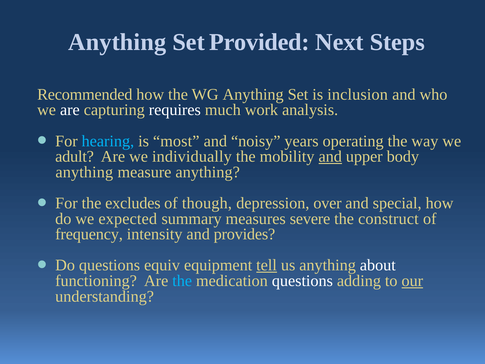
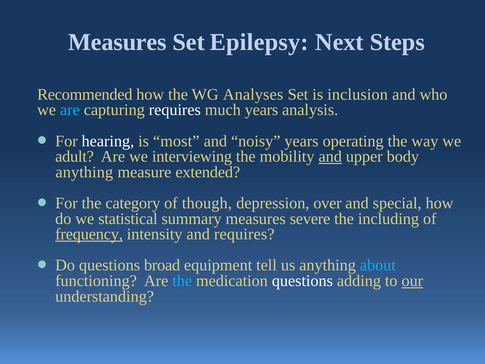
Anything: Anything -> Measures (117, 42)
Provided: Provided -> Epilepsy (259, 42)
WG Anything: Anything -> Analyses (253, 94)
are colour: white -> light blue (70, 110)
much work: work -> years (262, 110)
hearing colour: light blue -> white (108, 141)
individually: individually -> interviewing (192, 156)
measure anything: anything -> extended (208, 172)
excludes: excludes -> category (133, 203)
expected: expected -> statistical (128, 219)
construct: construct -> including (388, 219)
frequency underline: none -> present (89, 234)
and provides: provides -> requires (244, 234)
equiv: equiv -> broad (162, 265)
tell underline: present -> none (267, 265)
about colour: white -> light blue (378, 265)
